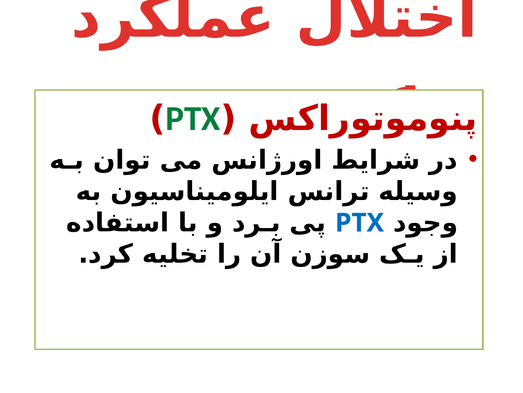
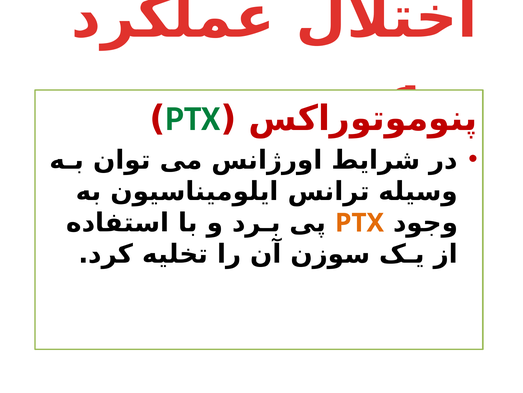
PTX colour: blue -> orange (360, 222)
